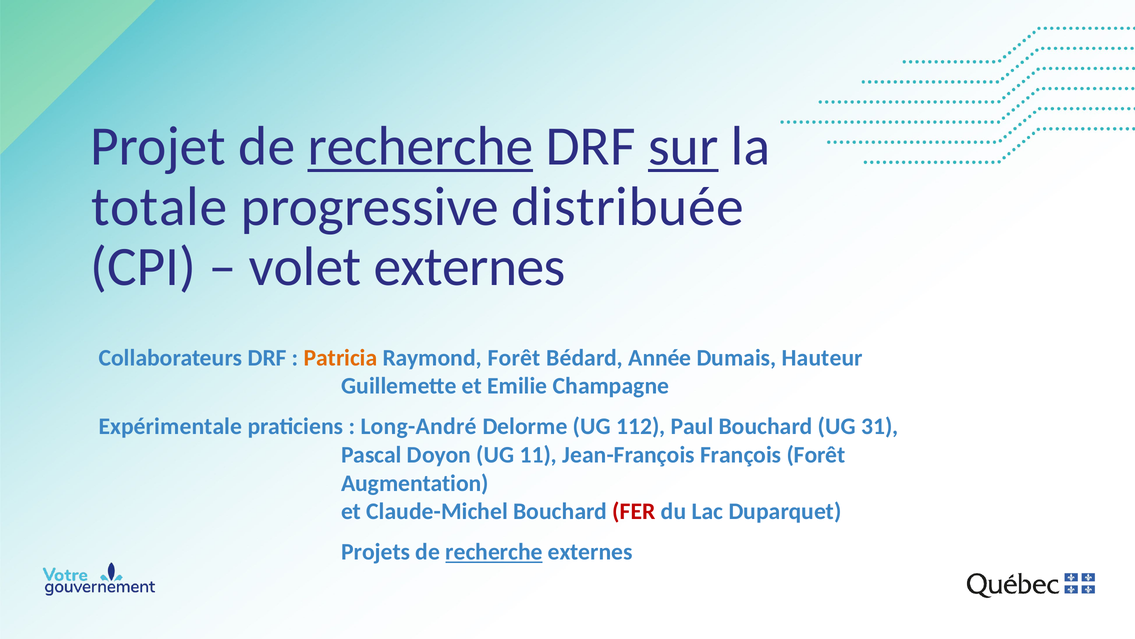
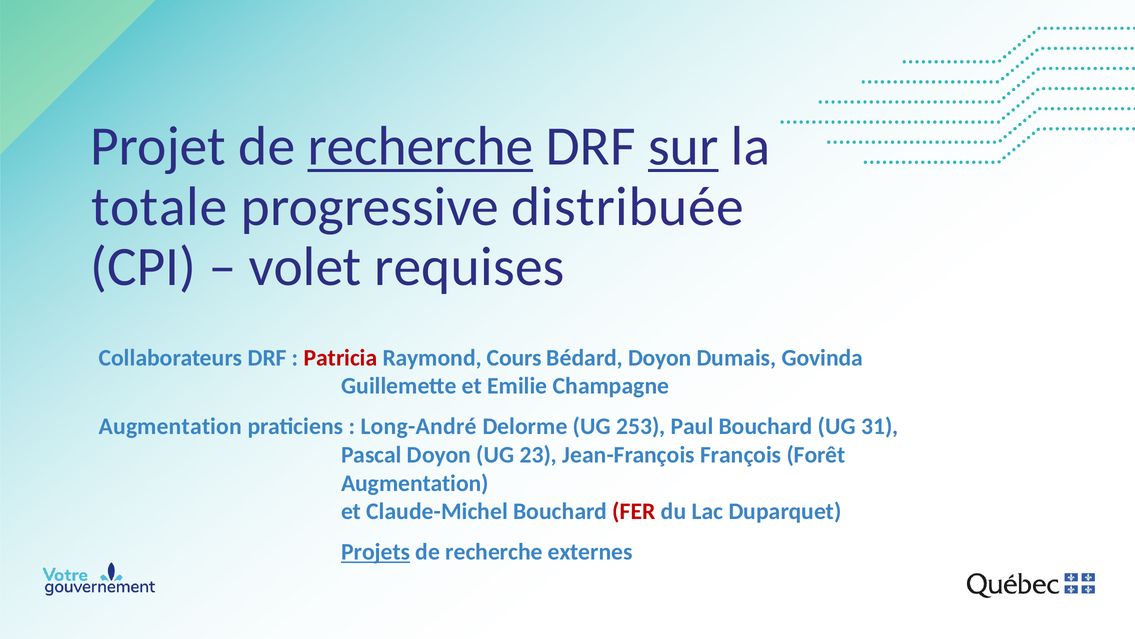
volet externes: externes -> requises (469, 266)
Patricia colour: orange -> red (341, 357)
Raymond Forêt: Forêt -> Cours (514, 357)
Bédard Année: Année -> Doyon (660, 357)
Hauteur: Hauteur -> Govinda (822, 357)
Expérimentale: Expérimentale -> Augmentation (170, 426)
112: 112 -> 253 (641, 426)
11: 11 -> 23 (538, 454)
Projets underline: none -> present (376, 551)
recherche underline: present -> none (494, 551)
